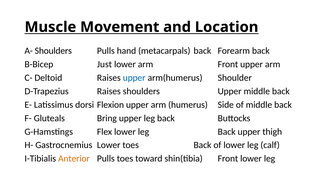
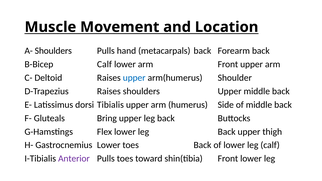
B-Bicep Just: Just -> Calf (104, 64)
Flexion: Flexion -> Tibialis (110, 105)
Anterior colour: orange -> purple (74, 159)
